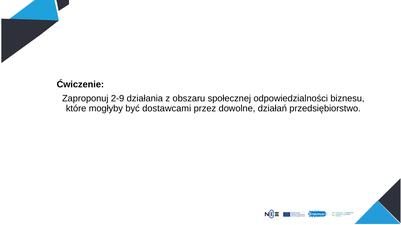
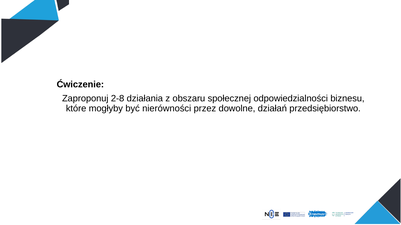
2-9: 2-9 -> 2-8 (118, 99)
dostawcami: dostawcami -> nierówności (167, 109)
